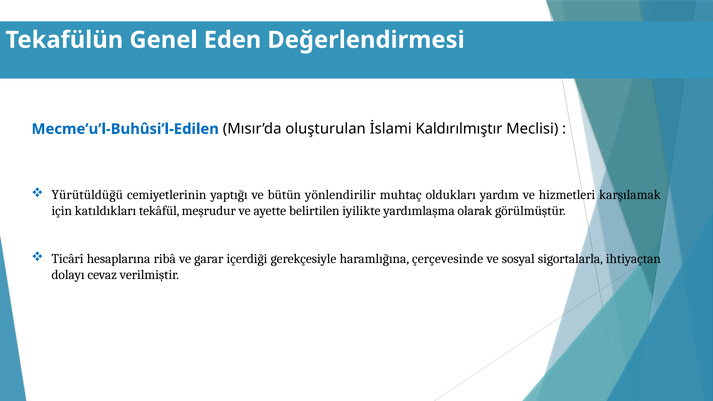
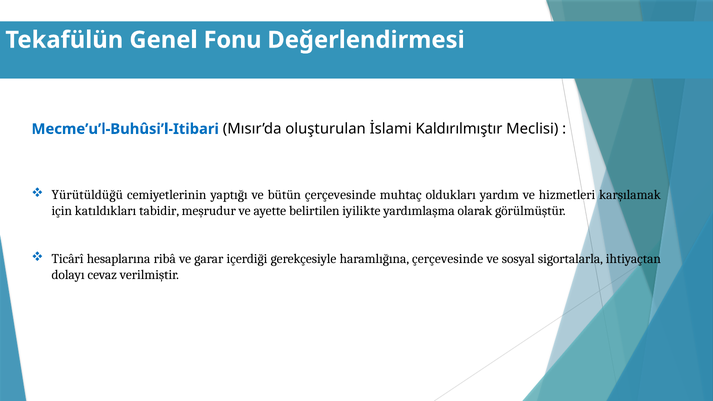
Eden: Eden -> Fonu (233, 40)
Mecme’u’l-Buhûsi’l-Edilen: Mecme’u’l-Buhûsi’l-Edilen -> Mecme’u’l-Buhûsi’l-Itibari (125, 129)
bütün yönlendirilir: yönlendirilir -> çerçevesinde (340, 195)
tekâfül: tekâfül -> tabidir (159, 211)
